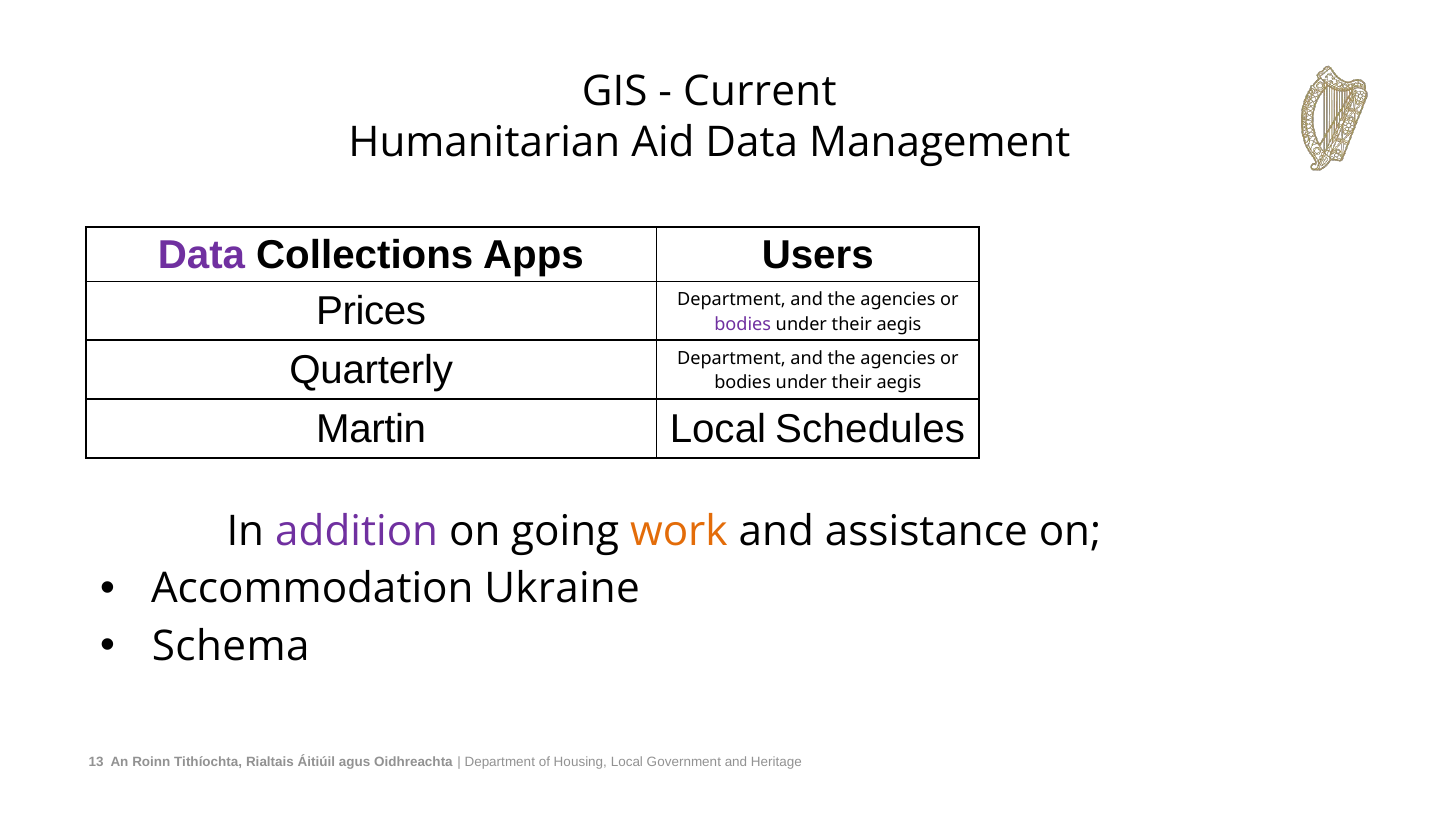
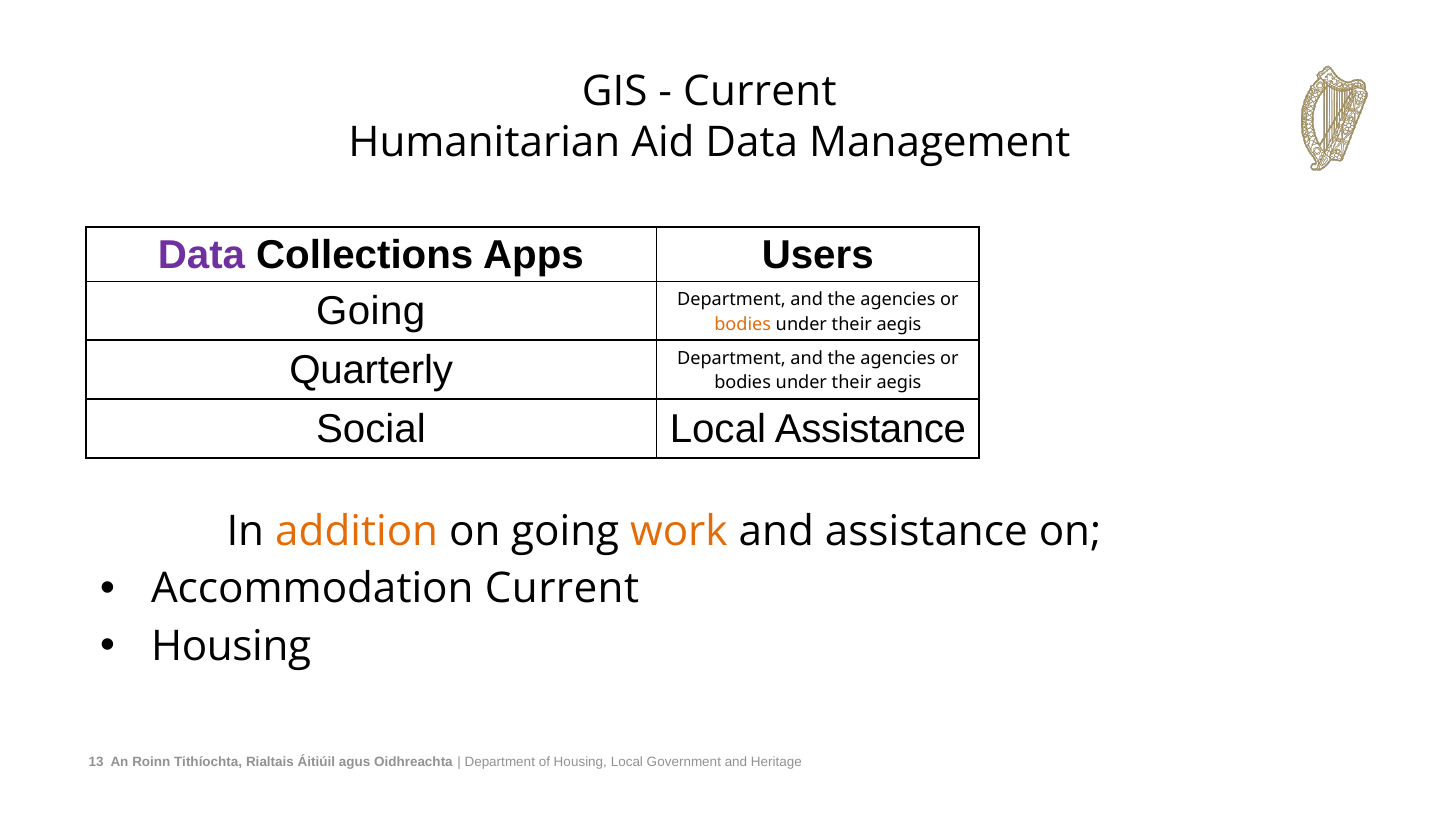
Prices: Prices -> Going (371, 312)
bodies colour: purple -> orange (743, 324)
Martin: Martin -> Social (371, 429)
Local Schedules: Schedules -> Assistance (870, 429)
addition colour: purple -> orange (357, 532)
Accommodation Ukraine: Ukraine -> Current (562, 589)
Schema: Schema -> Housing (231, 647)
